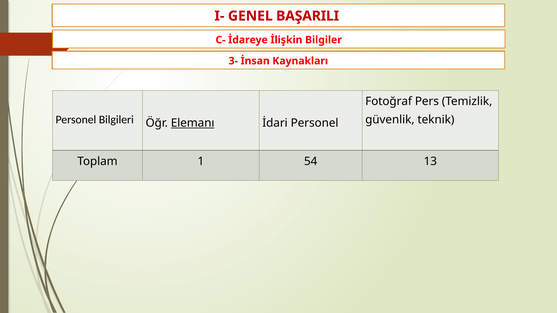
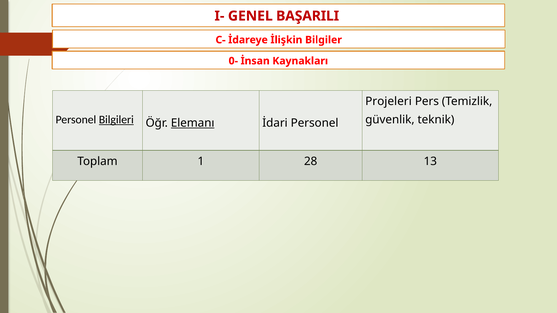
3-: 3- -> 0- (233, 61)
Fotoğraf: Fotoğraf -> Projeleri (389, 102)
Bilgileri underline: none -> present (116, 120)
54: 54 -> 28 (311, 161)
